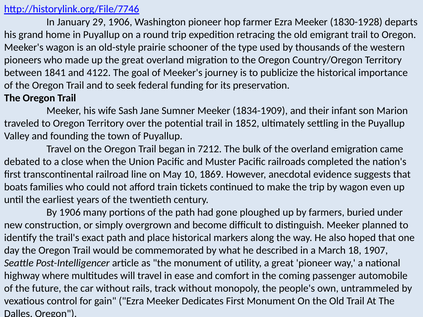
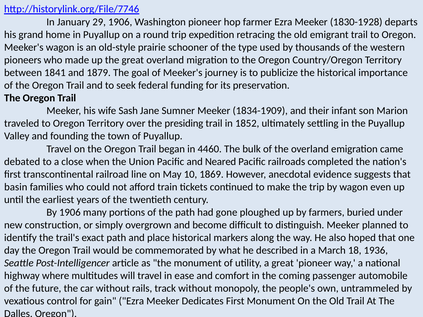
4122: 4122 -> 1879 (99, 73)
potential: potential -> presiding (184, 124)
7212: 7212 -> 4460 (210, 149)
Muster: Muster -> Neared (221, 162)
boats: boats -> basin (16, 187)
18 1907: 1907 -> 1936 (376, 250)
